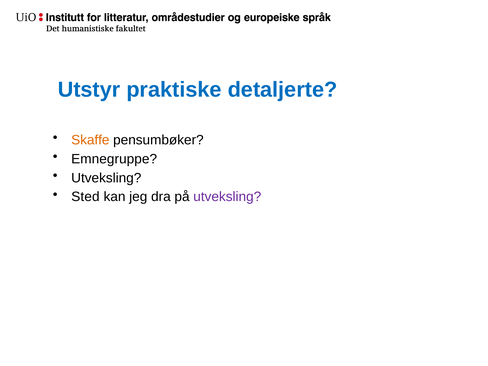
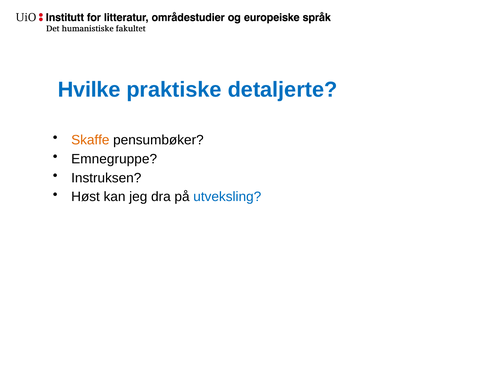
Utstyr: Utstyr -> Hvilke (89, 90)
Utveksling: Utveksling -> Instruksen (106, 178)
Sted: Sted -> Høst (86, 197)
utveksling colour: purple -> blue (227, 197)
